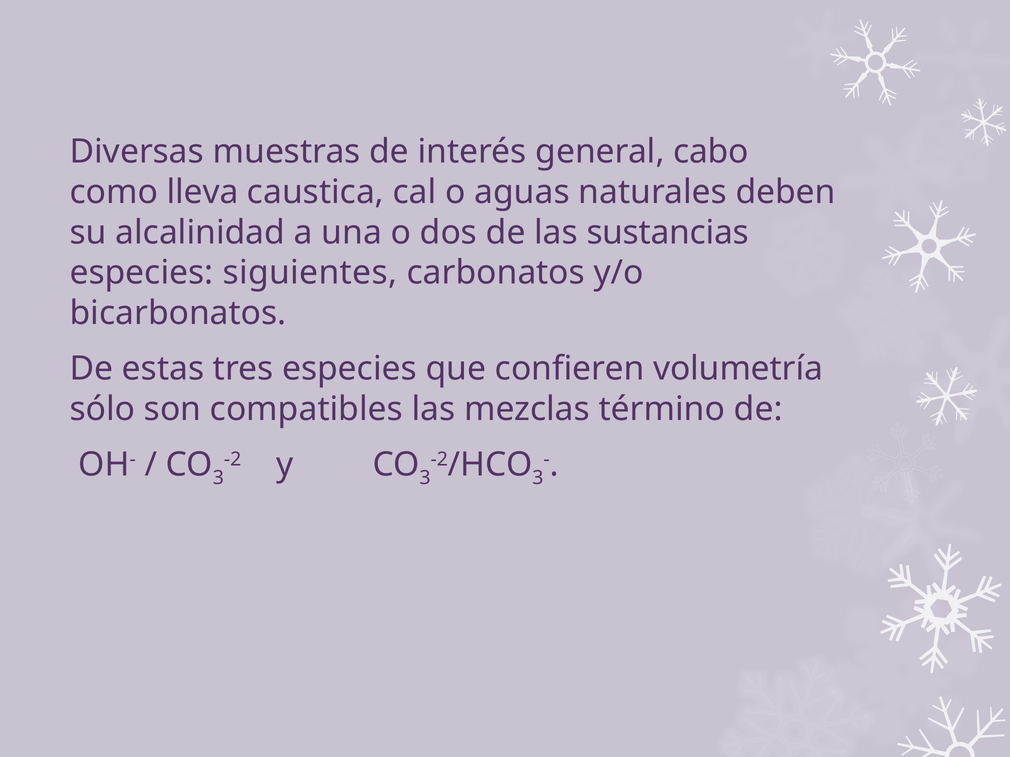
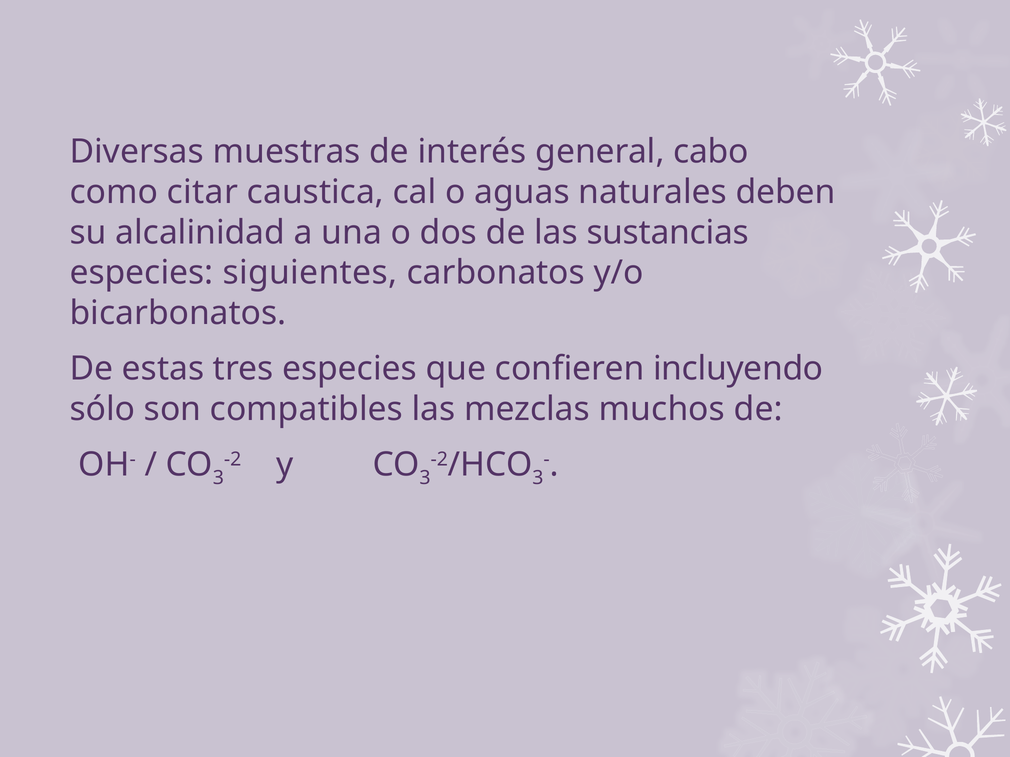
lleva: lleva -> citar (202, 192)
volumetría: volumetría -> incluyendo (738, 369)
término: término -> muchos (662, 409)
